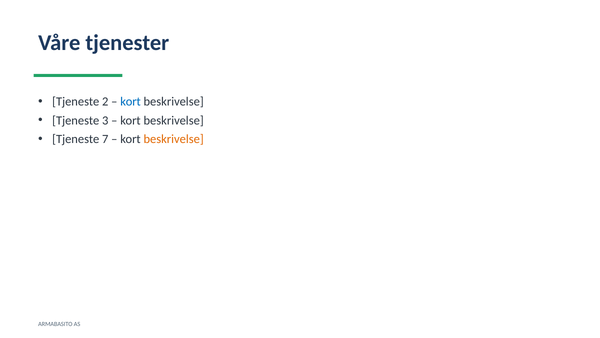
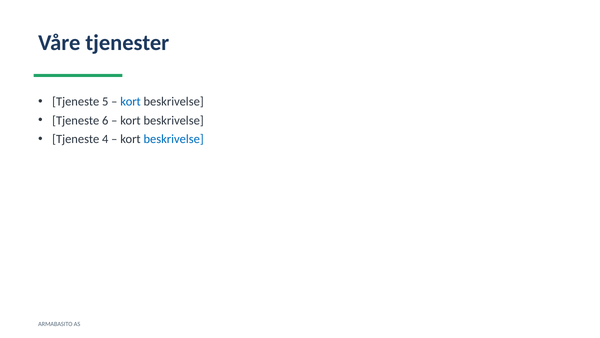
2: 2 -> 5 (105, 102)
3: 3 -> 6 (105, 120)
7: 7 -> 4 (105, 139)
beskrivelse colour: orange -> blue (174, 139)
